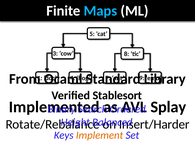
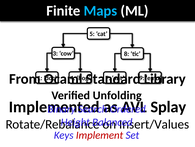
Stablesort: Stablesort -> Unfolding (117, 95)
Insert/Harder: Insert/Harder -> Insert/Values (154, 124)
Implement colour: orange -> red (100, 134)
